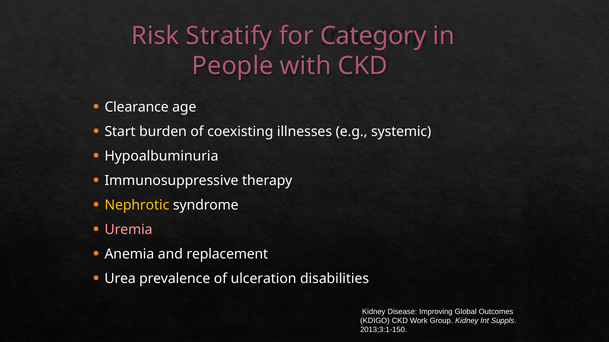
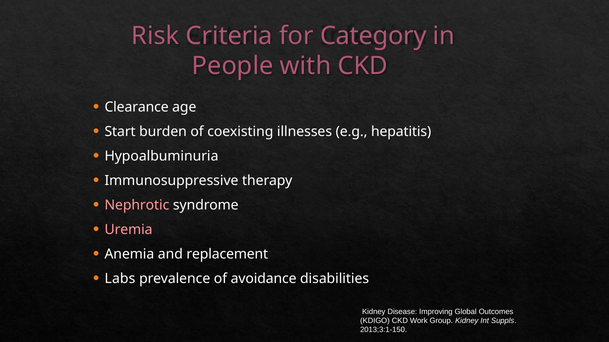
Stratify: Stratify -> Criteria (229, 36)
systemic: systemic -> hepatitis (401, 132)
Nephrotic colour: yellow -> pink (137, 205)
Urea: Urea -> Labs (120, 279)
ulceration: ulceration -> avoidance (264, 279)
